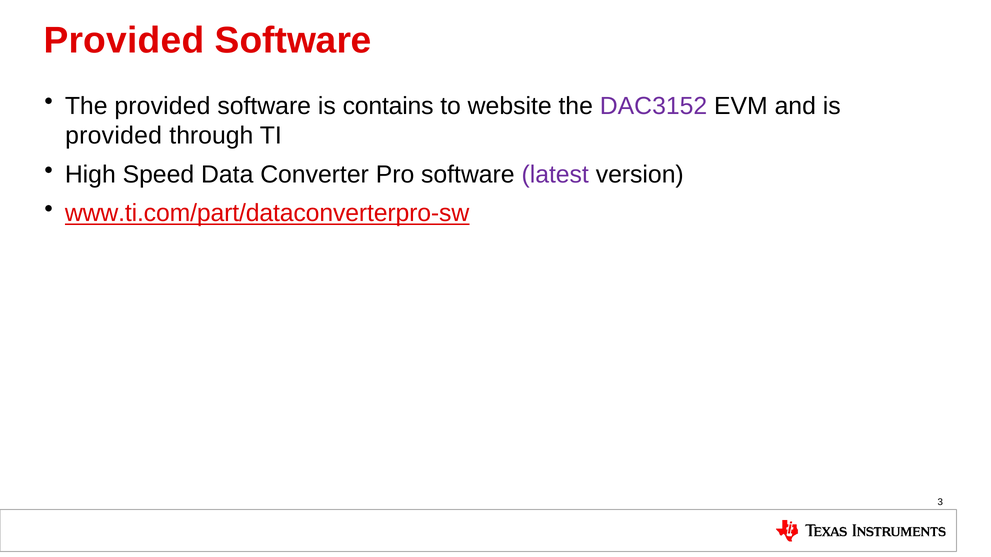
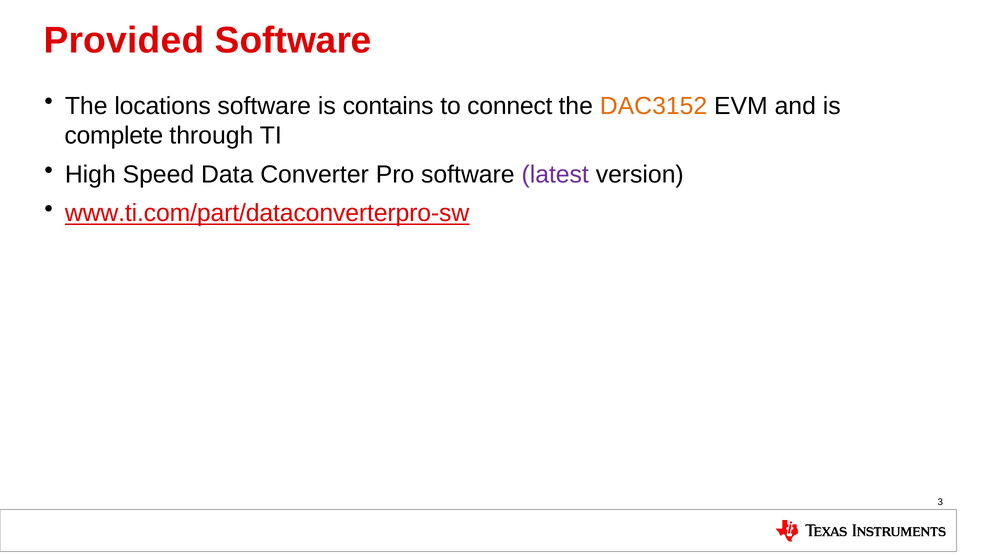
The provided: provided -> locations (163, 106)
website: website -> connect (510, 106)
DAC3152 colour: purple -> orange (654, 106)
provided: provided -> complete (114, 136)
